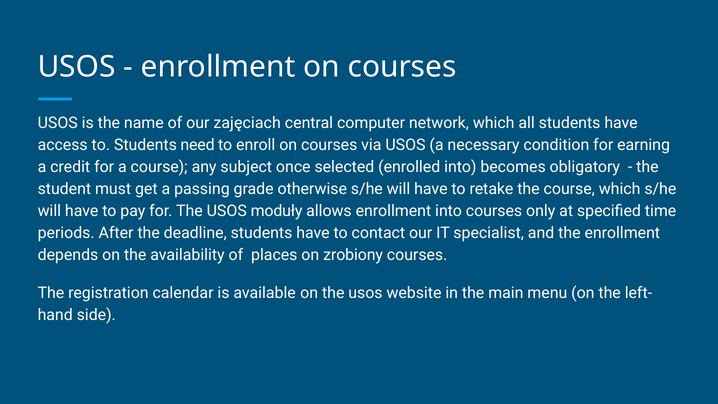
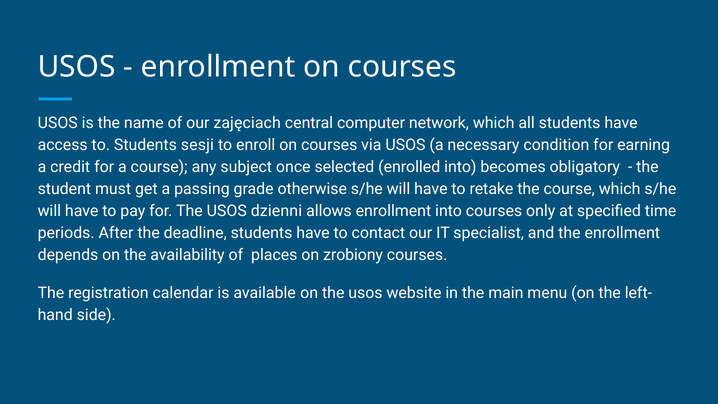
need: need -> sesji (197, 145)
moduły: moduły -> dzienni (276, 211)
